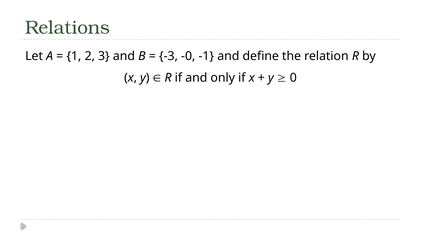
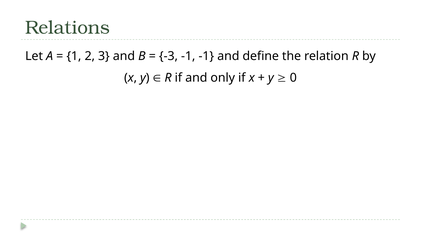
-3 -0: -0 -> -1 (188, 56)
